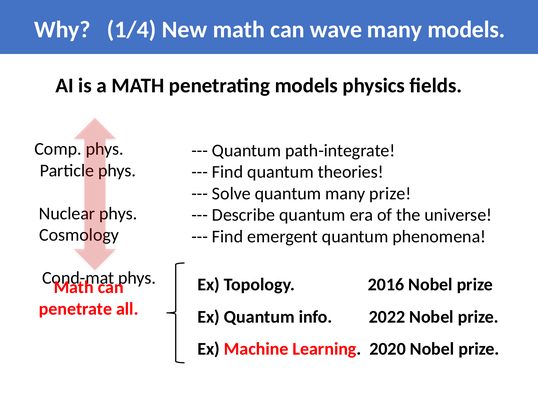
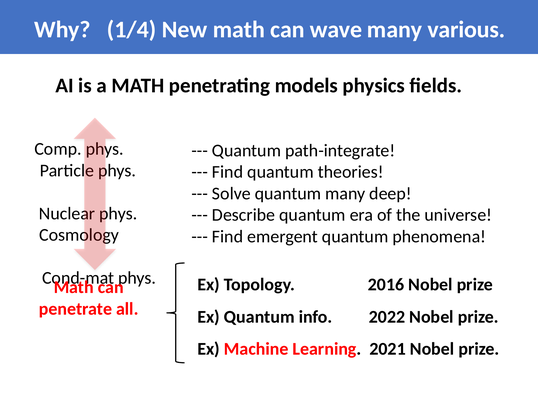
many models: models -> various (466, 30)
many prize: prize -> deep (390, 194)
2020: 2020 -> 2021 (388, 349)
